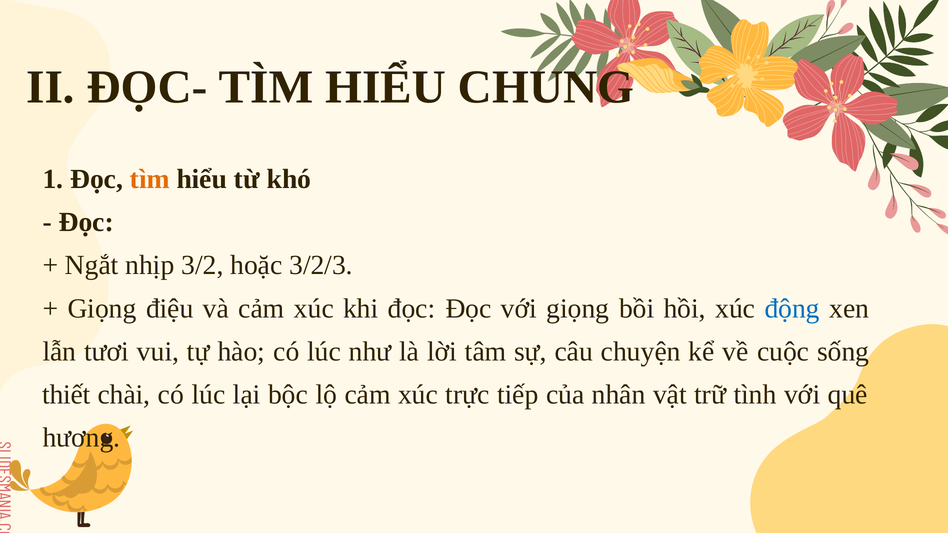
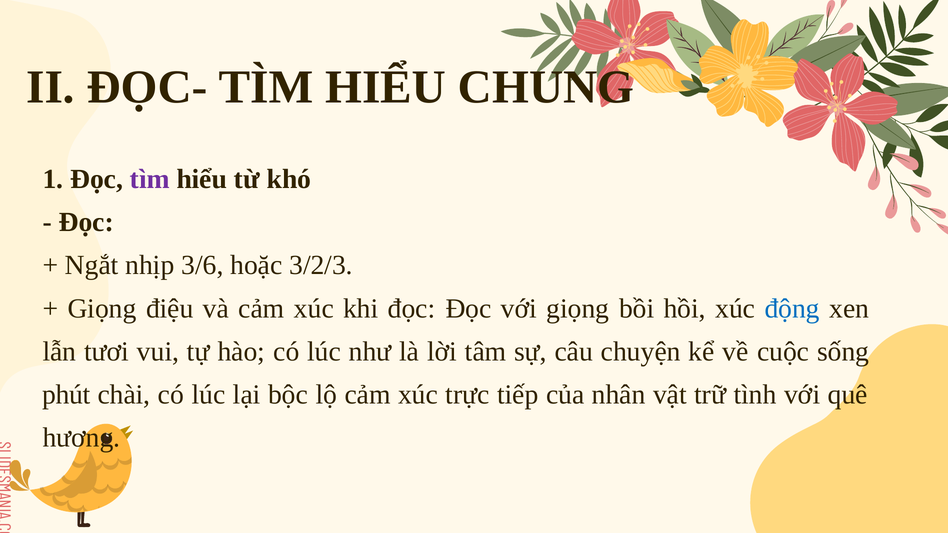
tìm colour: orange -> purple (150, 179)
3/2: 3/2 -> 3/6 (202, 265)
thiết: thiết -> phút (66, 395)
